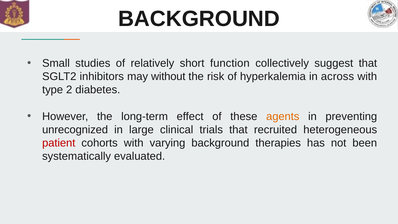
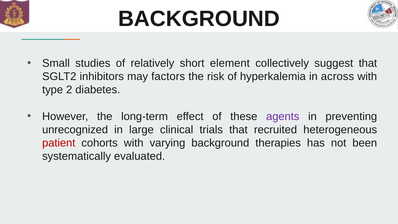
function: function -> element (230, 63)
without: without -> factors (168, 76)
agents colour: orange -> purple (283, 116)
